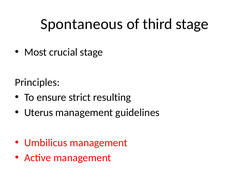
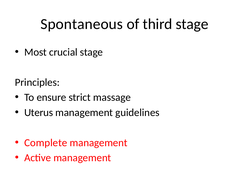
resulting: resulting -> massage (112, 97)
Umbilicus: Umbilicus -> Complete (46, 143)
